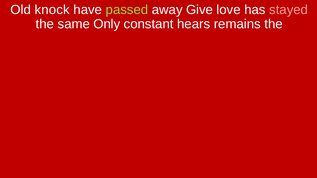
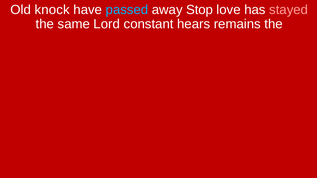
passed colour: light green -> light blue (127, 10)
Give: Give -> Stop (199, 10)
Only: Only -> Lord (107, 24)
